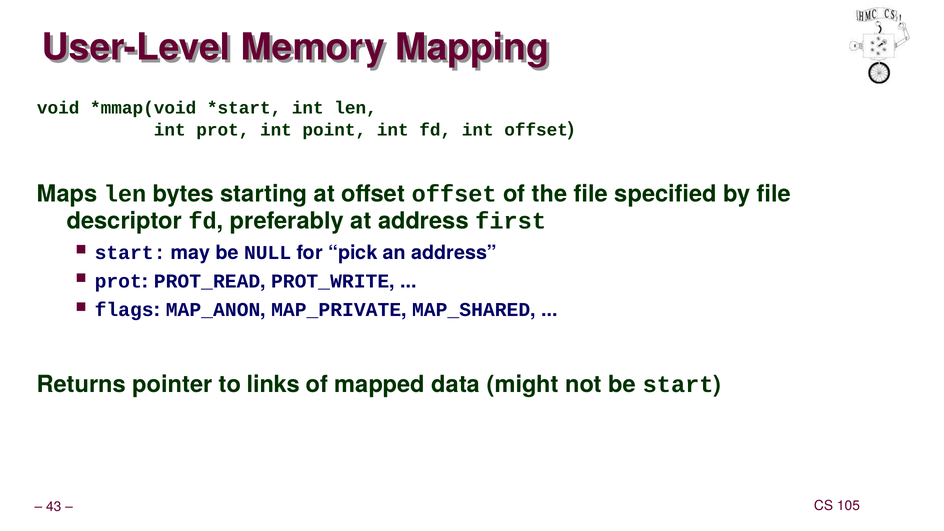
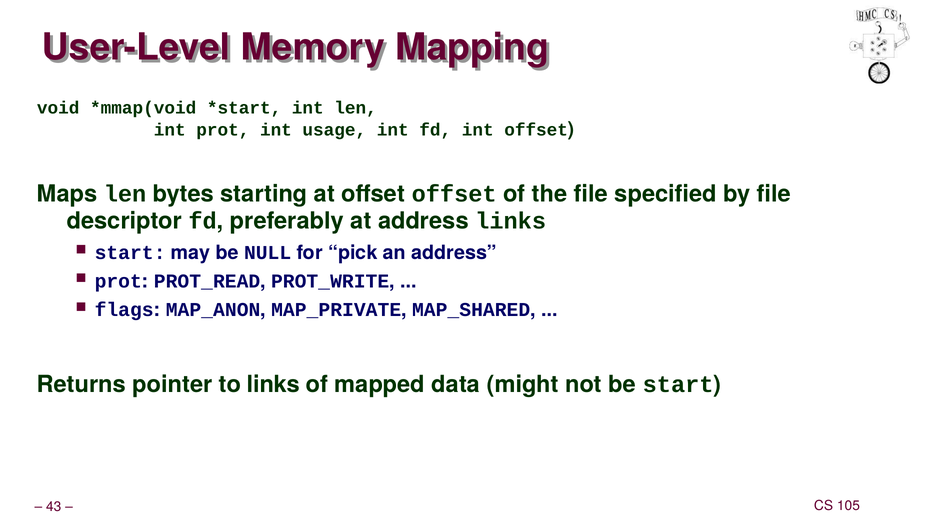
point: point -> usage (334, 130)
address first: first -> links (511, 221)
